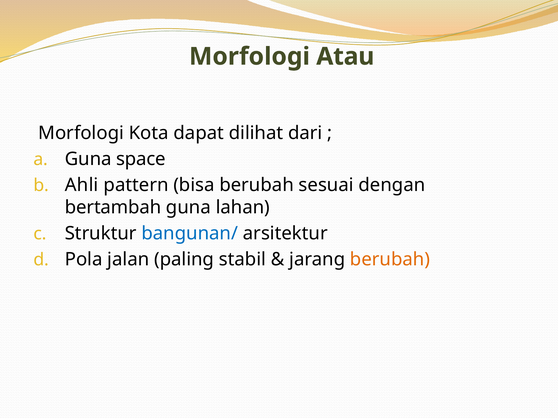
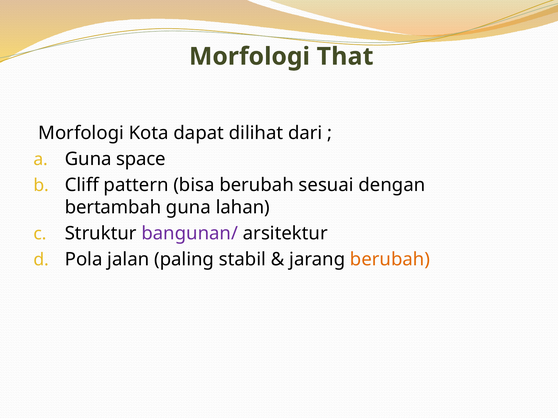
Atau: Atau -> That (345, 57)
Ahli: Ahli -> Cliff (82, 185)
bangunan/ colour: blue -> purple (190, 234)
